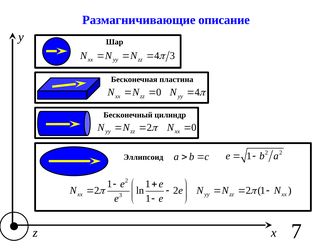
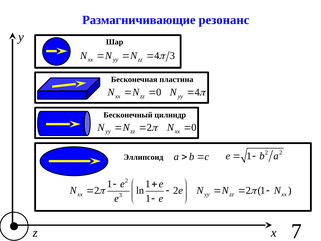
описание: описание -> резонанс (224, 20)
